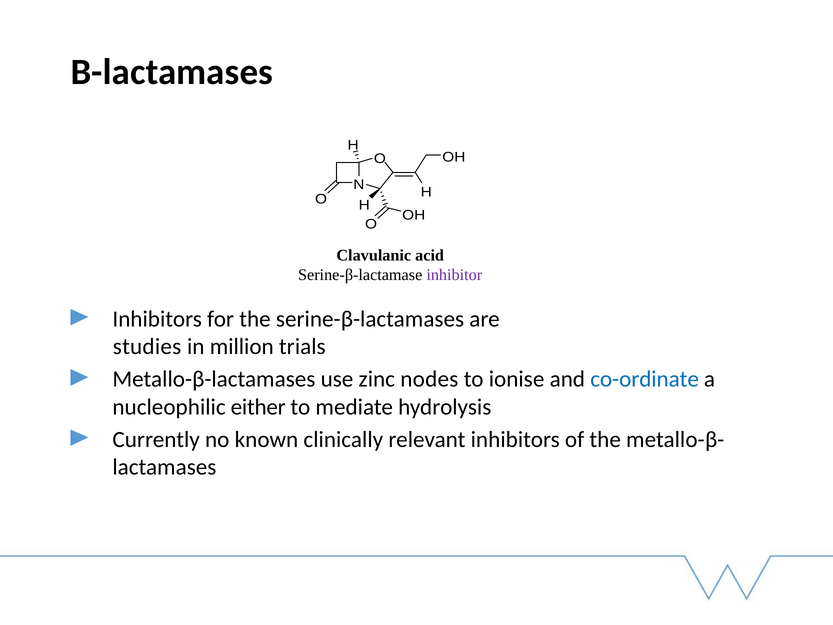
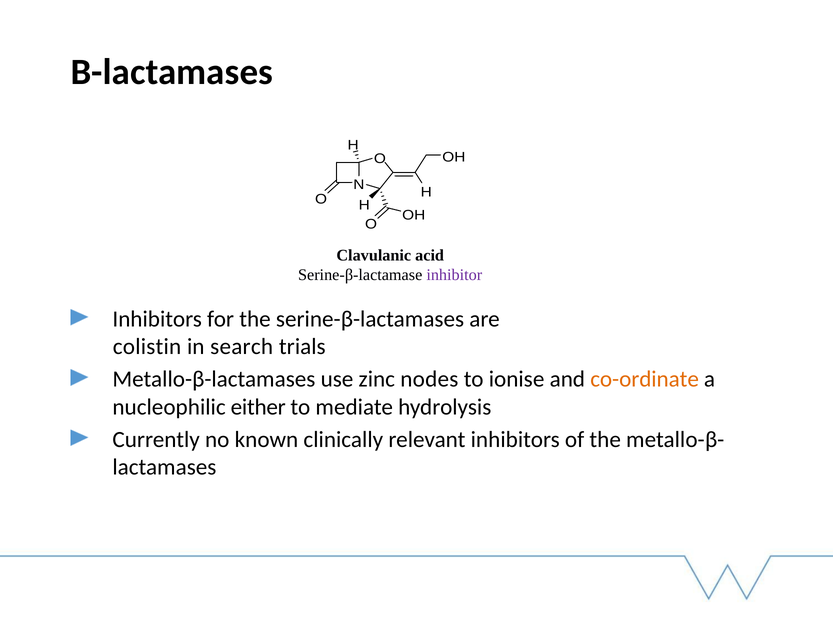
studies: studies -> colistin (147, 347)
million: million -> search (242, 347)
co-ordinate colour: blue -> orange (645, 379)
